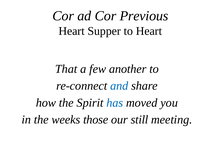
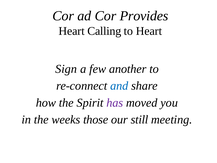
Previous: Previous -> Provides (144, 16)
Supper: Supper -> Calling (104, 31)
That: That -> Sign (66, 69)
has colour: blue -> purple (115, 103)
